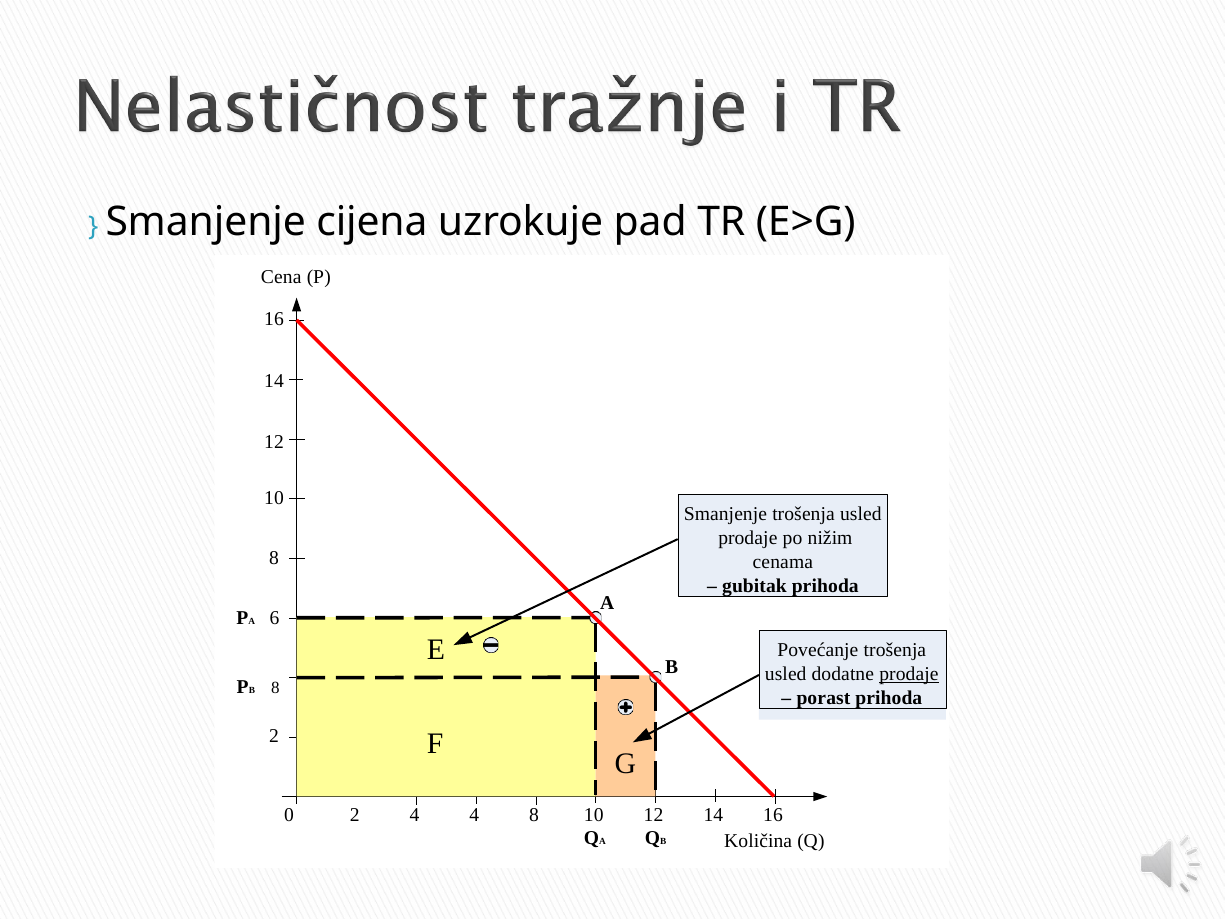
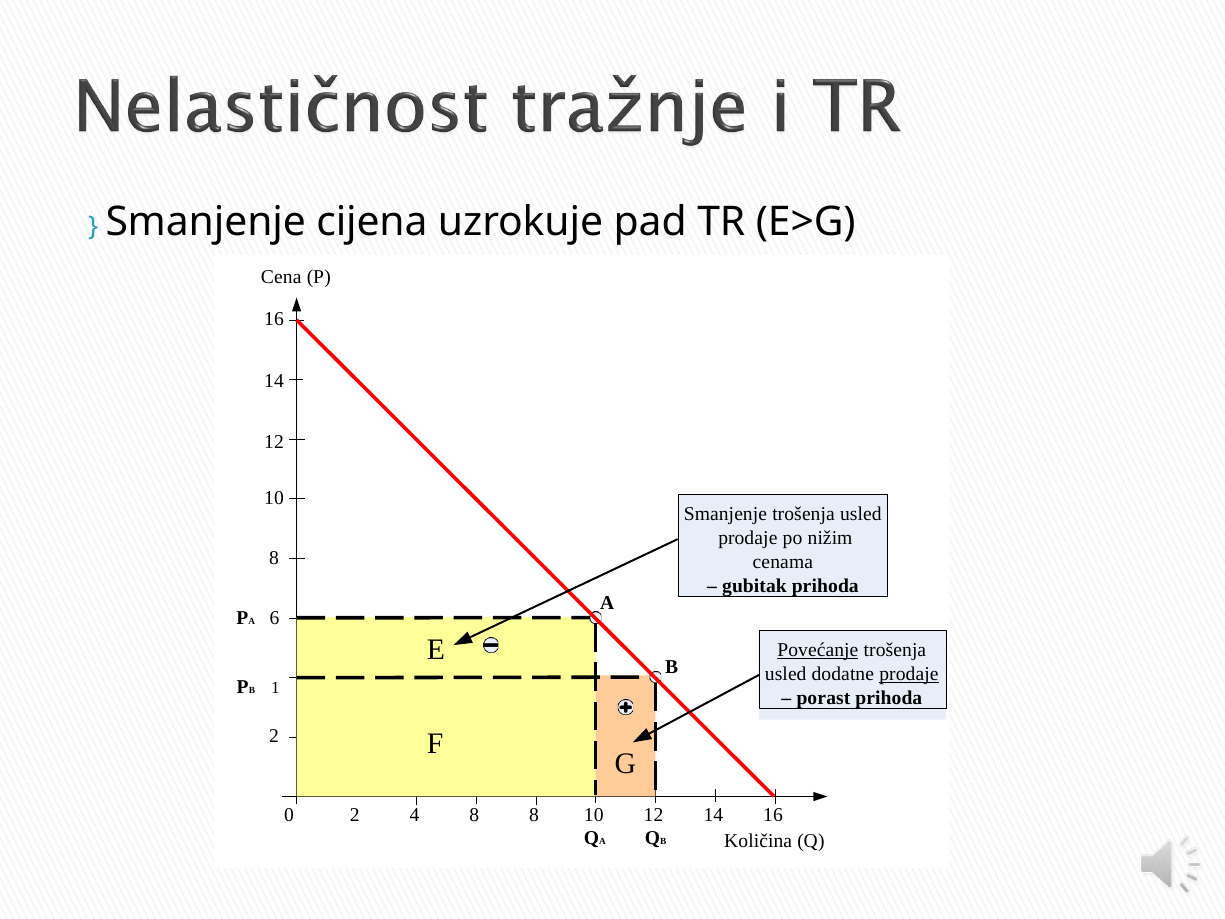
Povećanje underline: none -> present (818, 650)
B 8: 8 -> 1 (275, 687)
4 4: 4 -> 8 (474, 814)
